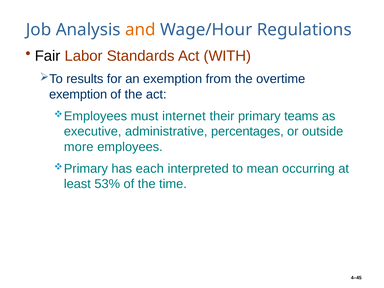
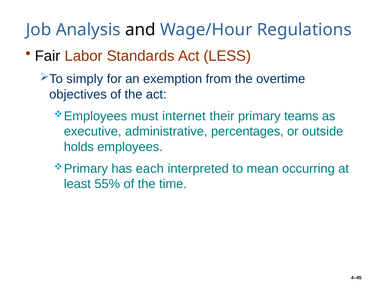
and colour: orange -> black (140, 30)
WITH: WITH -> LESS (227, 56)
results: results -> simply (85, 79)
exemption: exemption -> objectives (78, 94)
more: more -> holds (79, 147)
53%: 53% -> 55% (107, 184)
